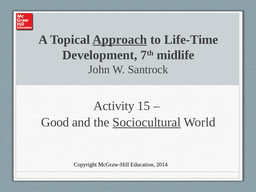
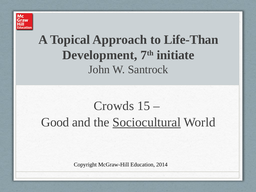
Approach underline: present -> none (120, 40)
Life-Time: Life-Time -> Life-Than (191, 40)
midlife: midlife -> initiate (176, 55)
Activity: Activity -> Crowds (114, 106)
